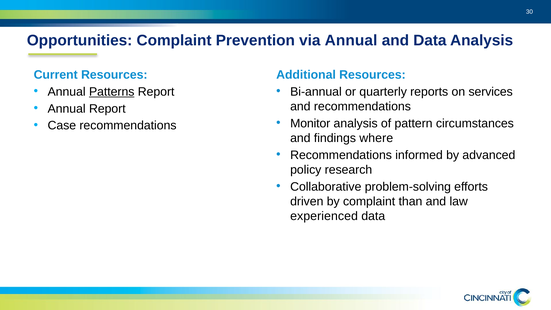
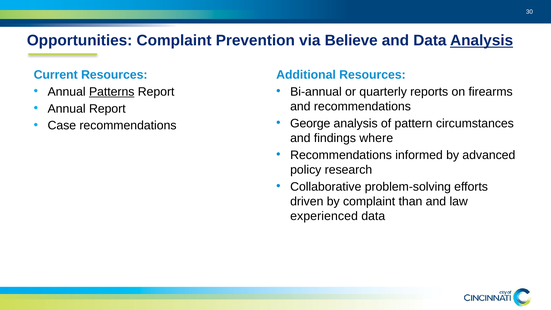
via Annual: Annual -> Believe (351, 40)
Analysis underline: none -> present (482, 40)
services: services -> firearms (491, 92)
Monitor: Monitor -> George (310, 123)
